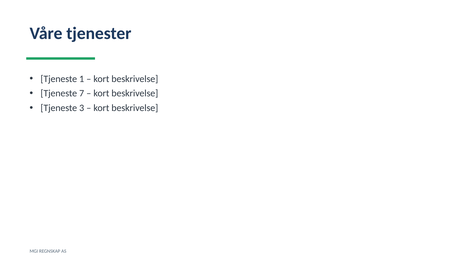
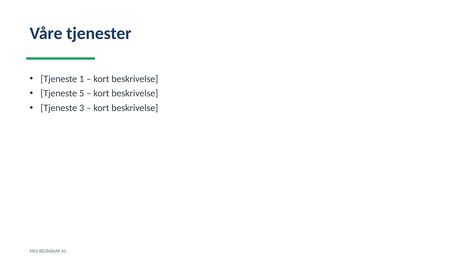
7: 7 -> 5 (82, 93)
